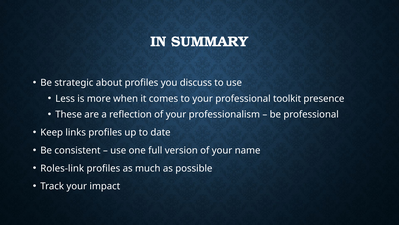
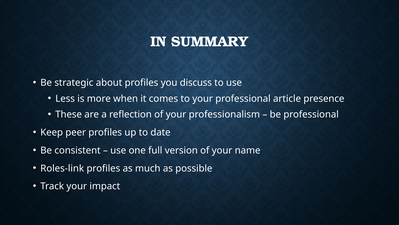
toolkit: toolkit -> article (287, 98)
links: links -> peer (76, 132)
